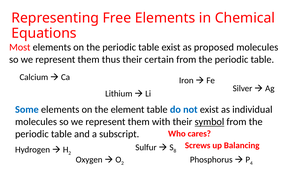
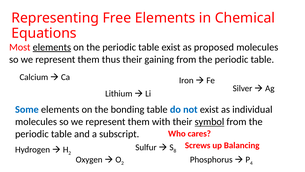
elements underline: none -> present (52, 47)
certain: certain -> gaining (159, 59)
element: element -> bonding (128, 109)
